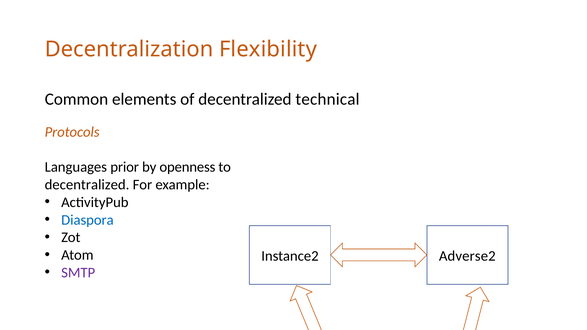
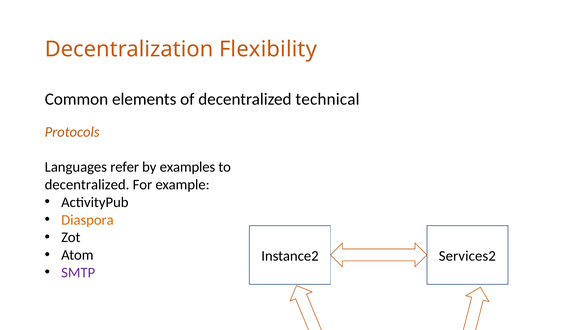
prior: prior -> refer (125, 167)
openness: openness -> examples (187, 167)
Diaspora colour: blue -> orange (87, 220)
Adverse2: Adverse2 -> Services2 (467, 256)
